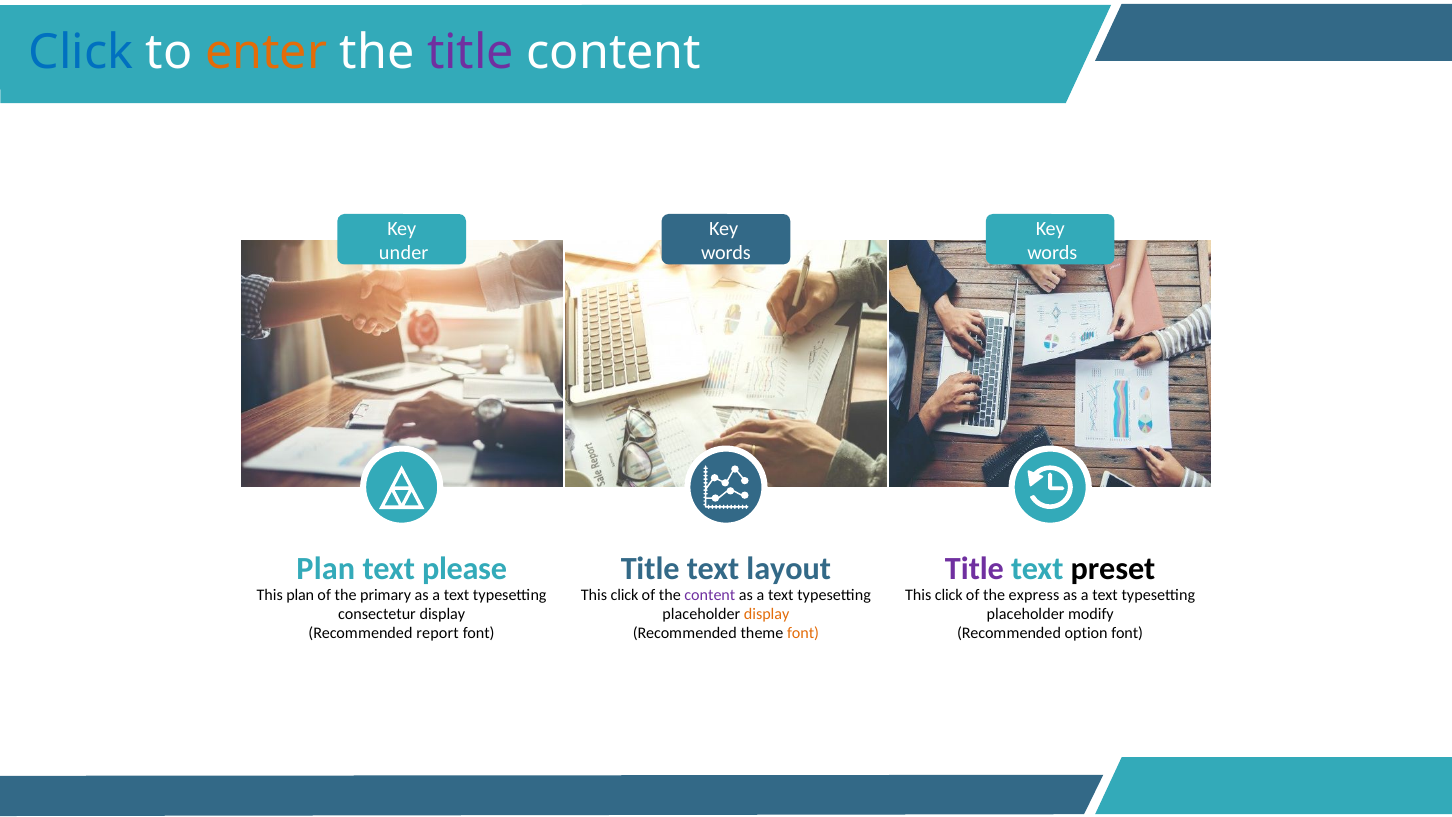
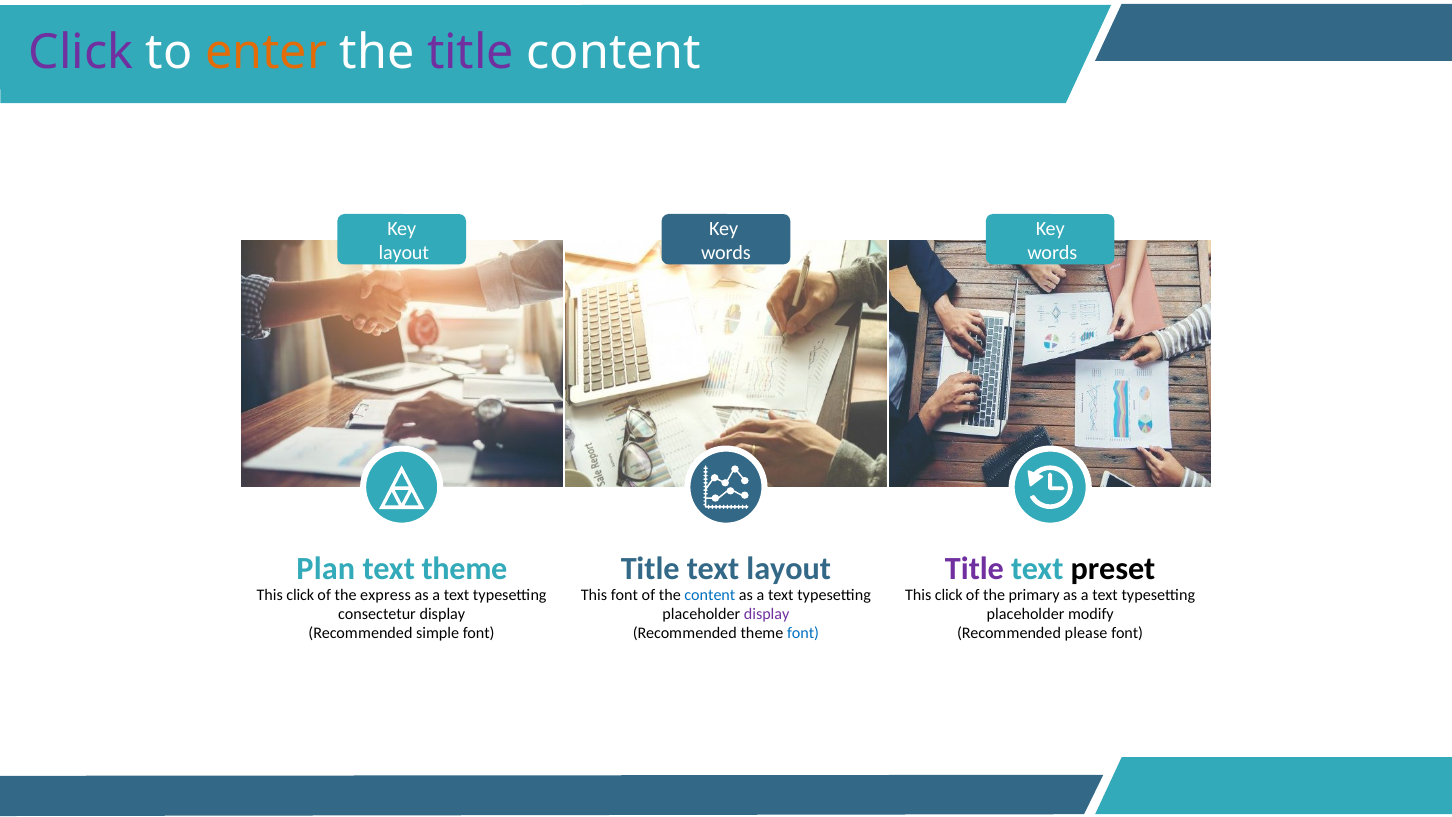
Click colour: blue -> purple (81, 52)
under: under -> layout (404, 253)
text please: please -> theme (465, 569)
plan: plan -> click (300, 595)
primary: primary -> express (385, 595)
click: click -> font (624, 595)
content colour: purple -> blue (710, 595)
express: express -> primary (1034, 595)
display colour: orange -> purple (767, 614)
report: report -> simple (438, 633)
font colour: orange -> blue (803, 633)
option: option -> please (1086, 633)
